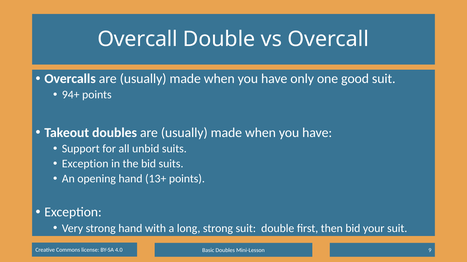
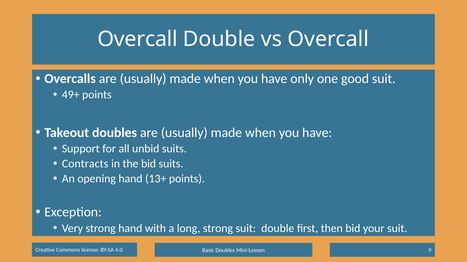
94+: 94+ -> 49+ (71, 95)
Exception: Exception -> Contracts (85, 164)
